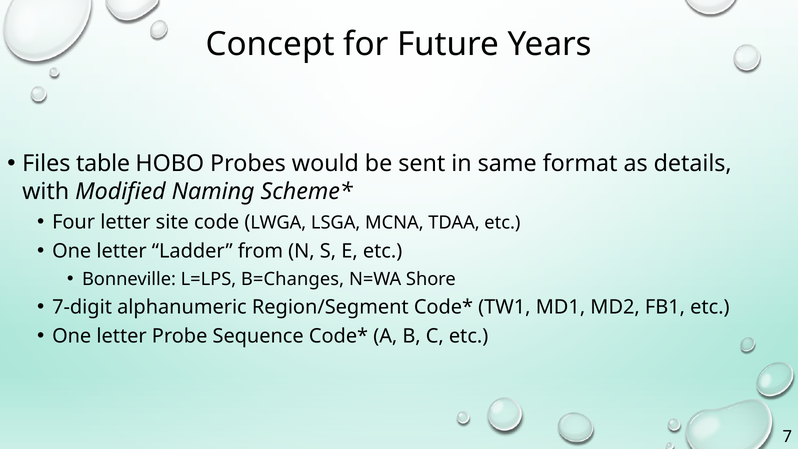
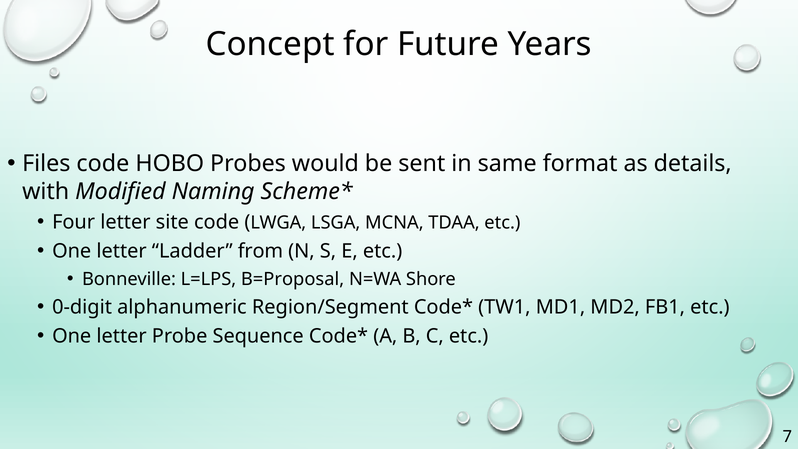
Files table: table -> code (103, 164)
B=Changes: B=Changes -> B=Proposal (293, 279)
7-digit: 7-digit -> 0-digit (82, 307)
